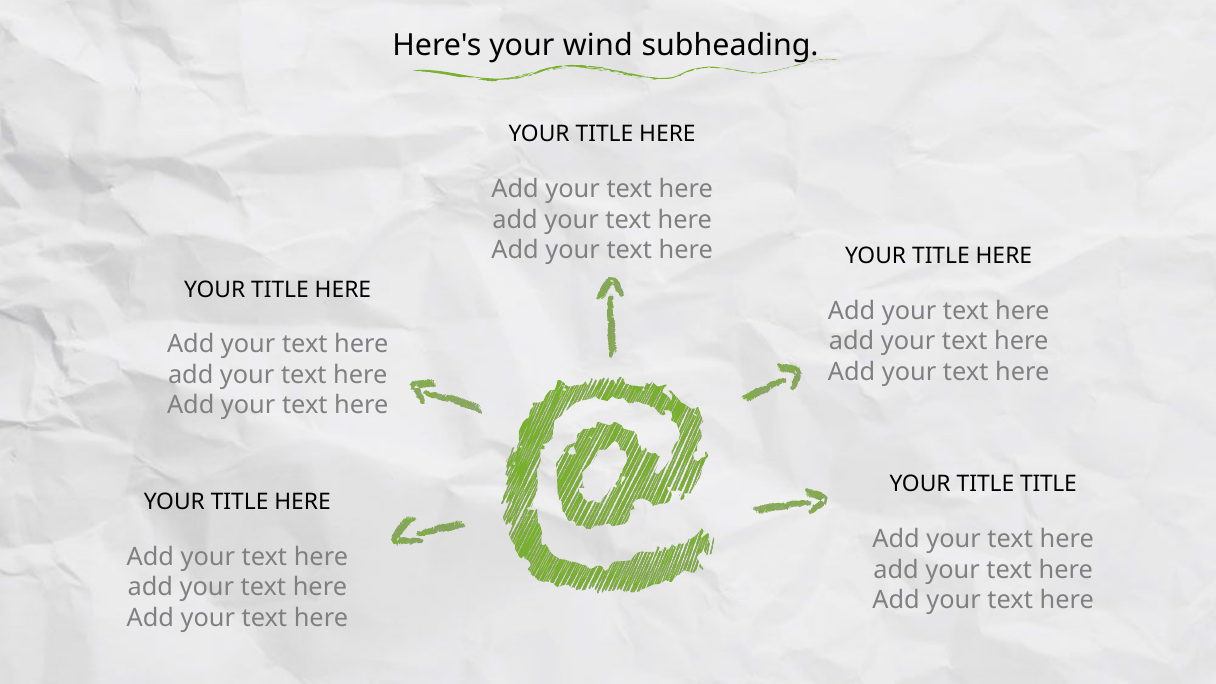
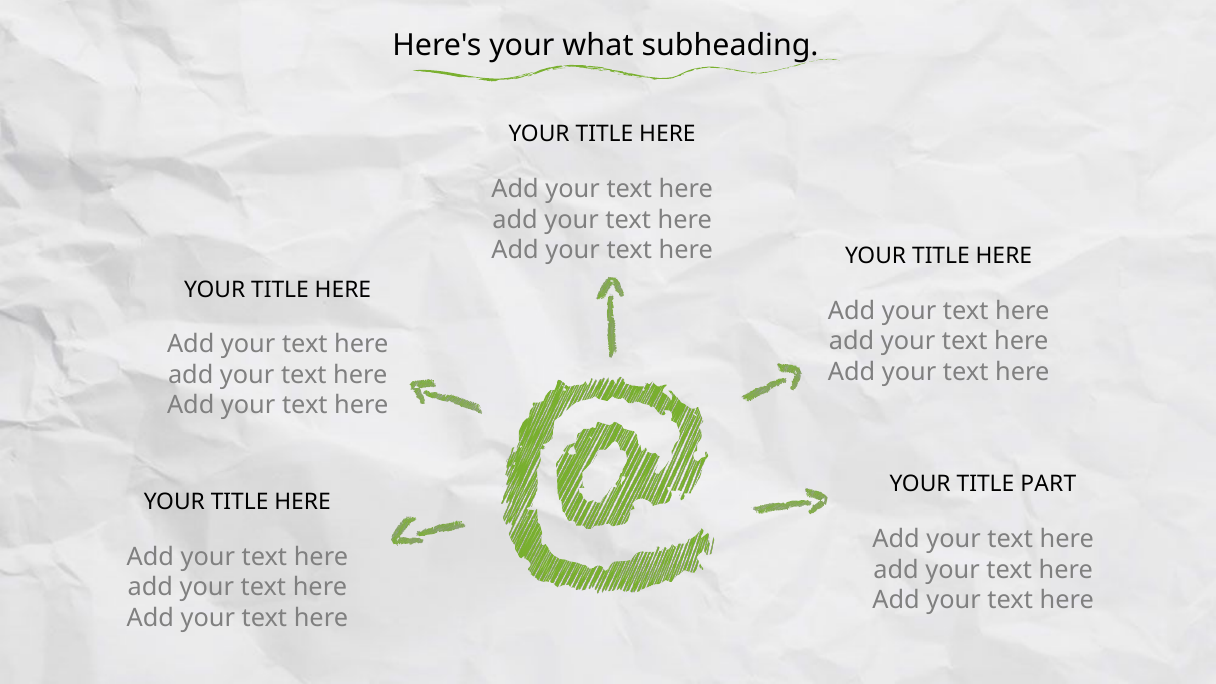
wind: wind -> what (598, 45)
TITLE TITLE: TITLE -> PART (1048, 484)
